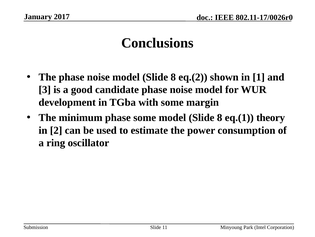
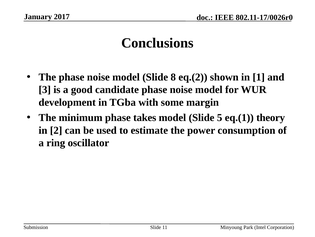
phase some: some -> takes (145, 117)
8: 8 -> 5 (220, 117)
